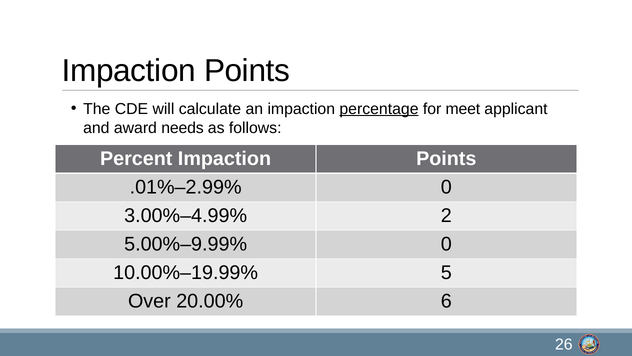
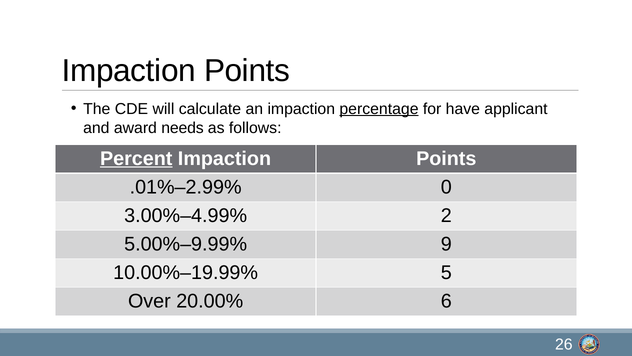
meet: meet -> have (463, 109)
Percent underline: none -> present (136, 158)
5.00%–9.99% 0: 0 -> 9 (446, 244)
